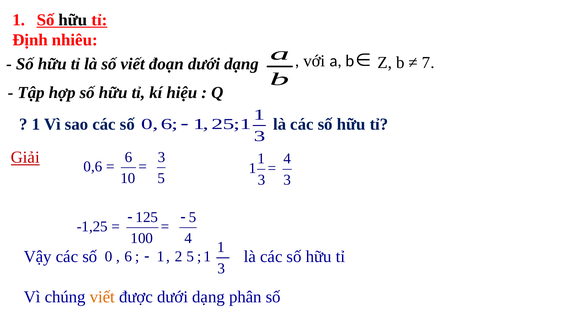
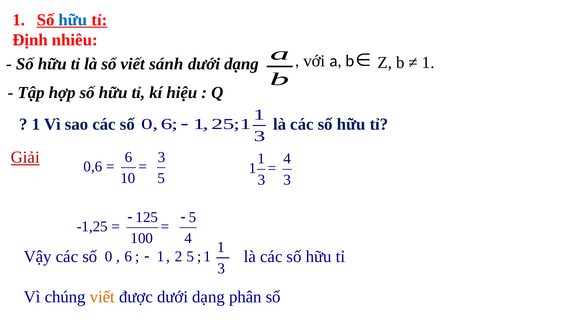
hữu colour: black -> blue (73, 20)
7: 7 -> 1 (428, 63)
đoạn: đoạn -> sánh (166, 64)
